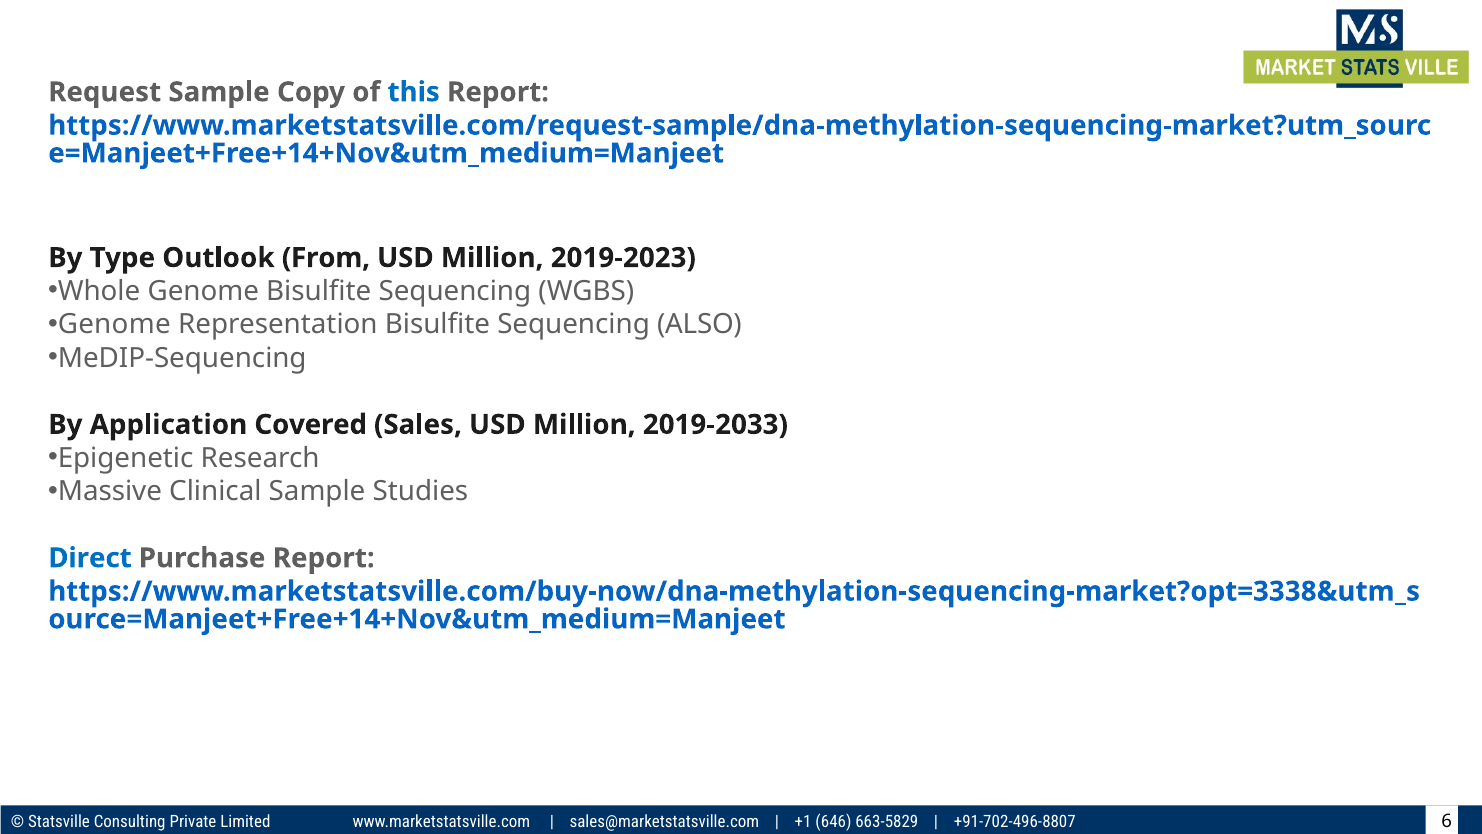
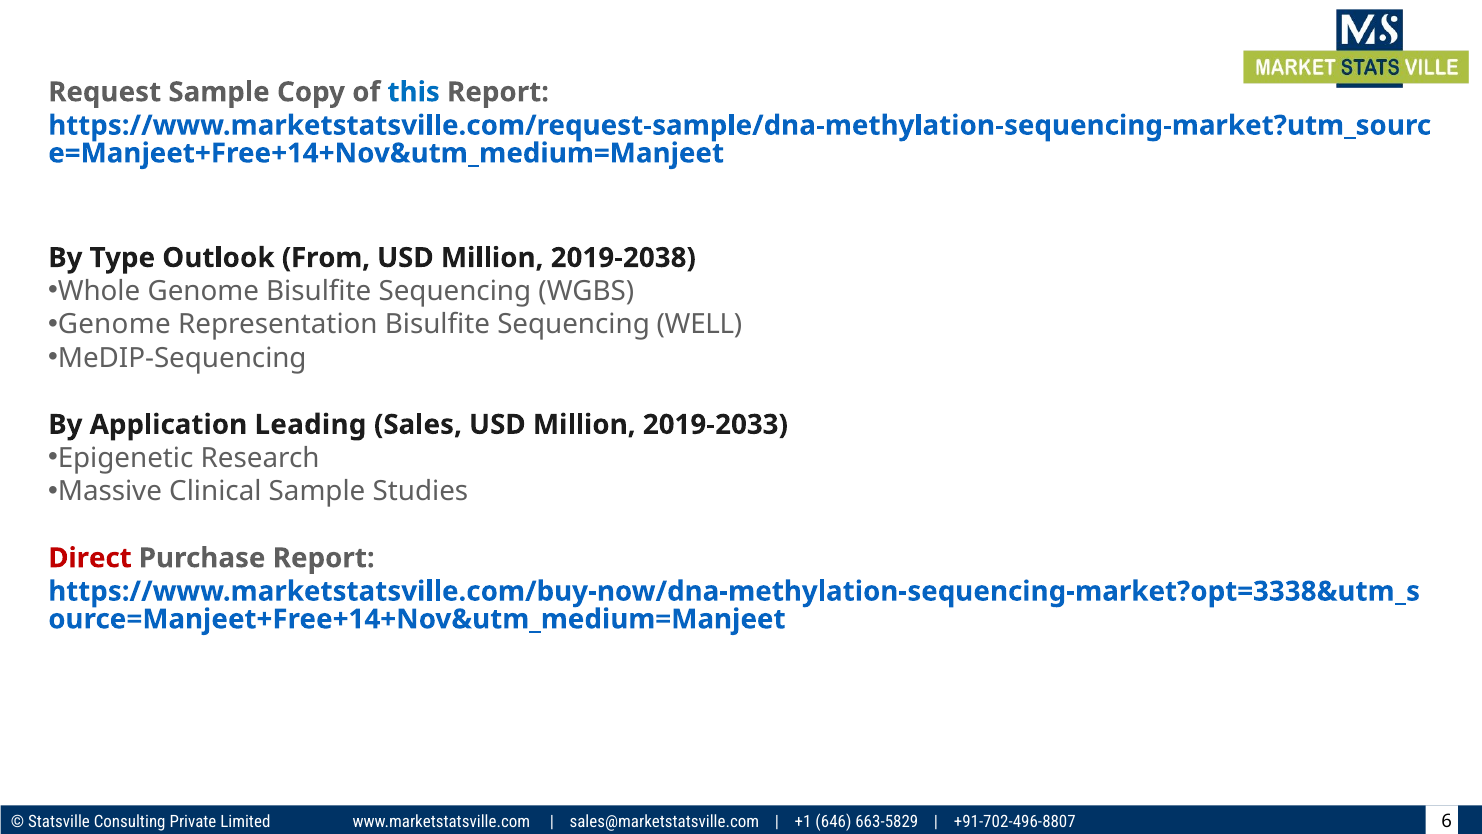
2019-2023: 2019-2023 -> 2019-2038 (623, 258)
ALSO: ALSO -> WELL (699, 324)
Covered: Covered -> Leading (310, 424)
Direct colour: blue -> red (90, 558)
